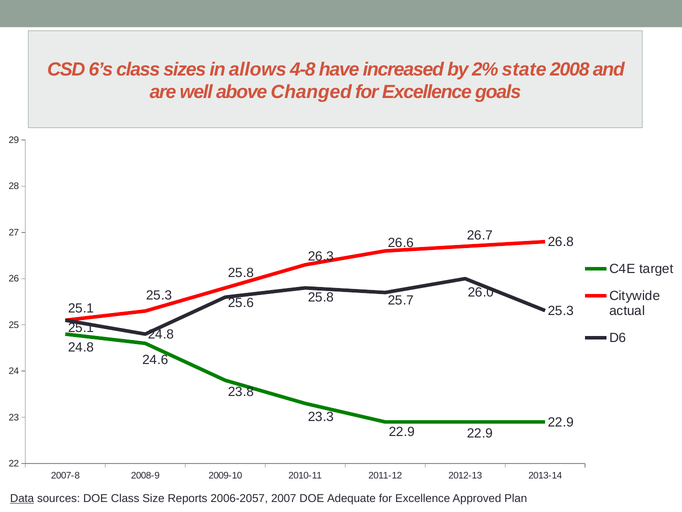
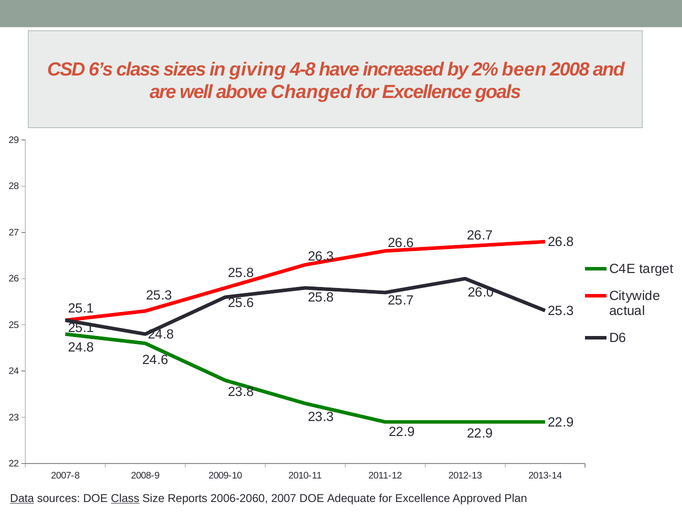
allows: allows -> giving (258, 69)
state: state -> been (524, 69)
Class underline: none -> present (125, 498)
2006-2057: 2006-2057 -> 2006-2060 (239, 498)
